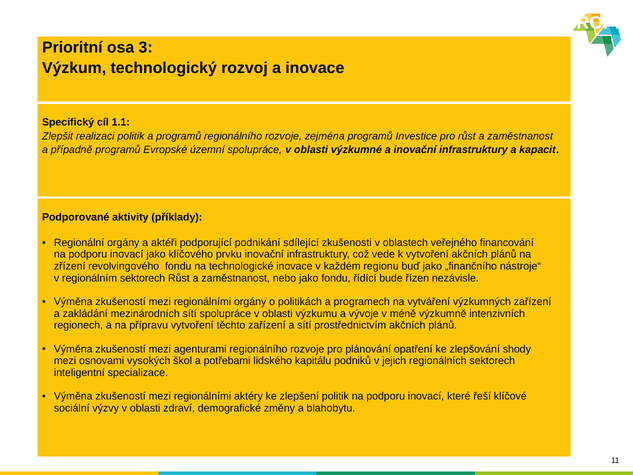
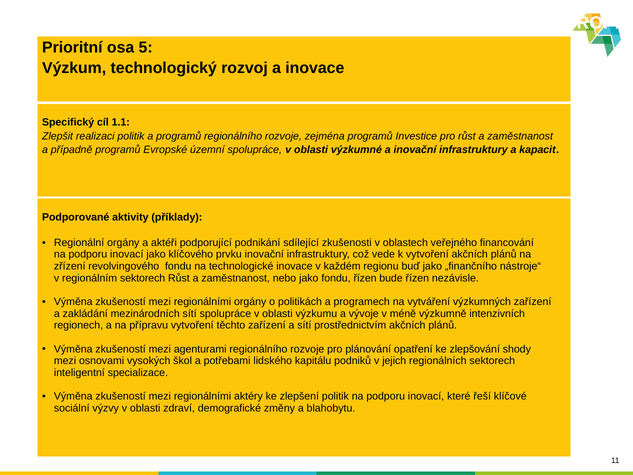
3: 3 -> 5 (146, 48)
fondu řídící: řídící -> řízen (365, 278)
